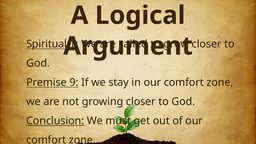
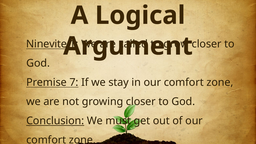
Spiritual: Spiritual -> Ninevite (47, 44)
9: 9 -> 7 (74, 82)
